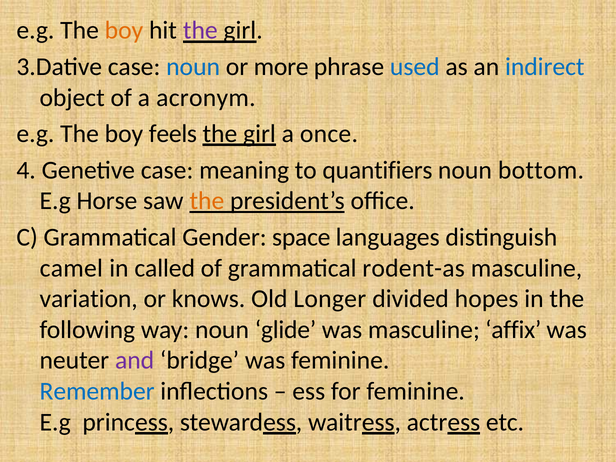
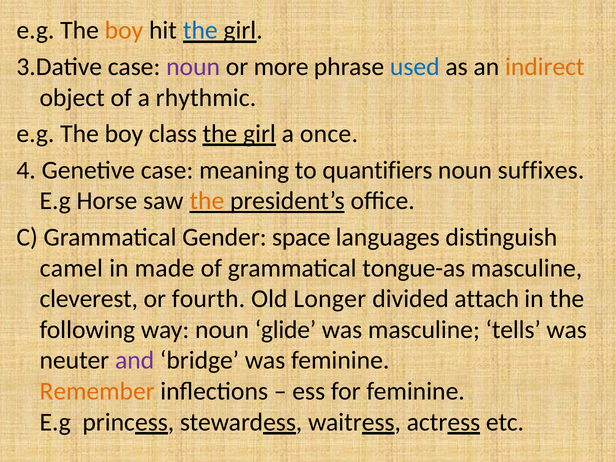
the colour: purple -> blue (200, 31)
noun colour: blue -> purple (193, 67)
indirect colour: blue -> orange (545, 67)
acronym: acronym -> rhythmic (206, 98)
feels: feels -> class (173, 134)
bottom: bottom -> suffixes (541, 170)
called: called -> made (165, 268)
rodent-as: rodent-as -> tongue-as (414, 268)
variation: variation -> cleverest (89, 299)
knows: knows -> fourth (208, 299)
hopes: hopes -> attach (487, 299)
affix: affix -> tells (513, 330)
Remember colour: blue -> orange (97, 391)
